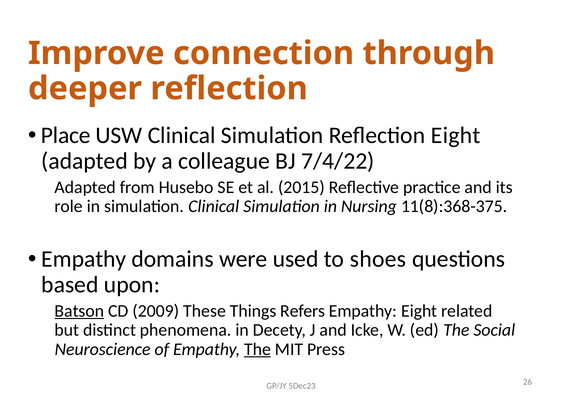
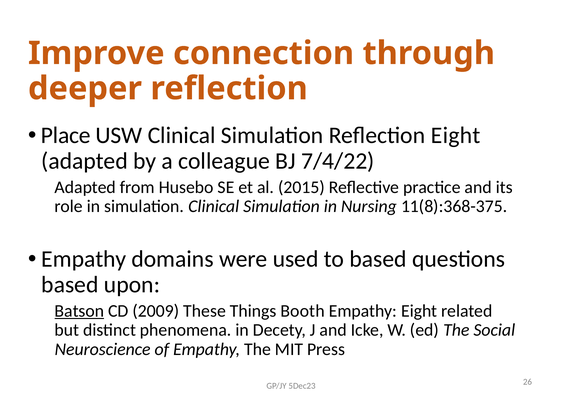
to shoes: shoes -> based (378, 259)
Refers: Refers -> Booth (303, 310)
The underline: present -> none (257, 349)
